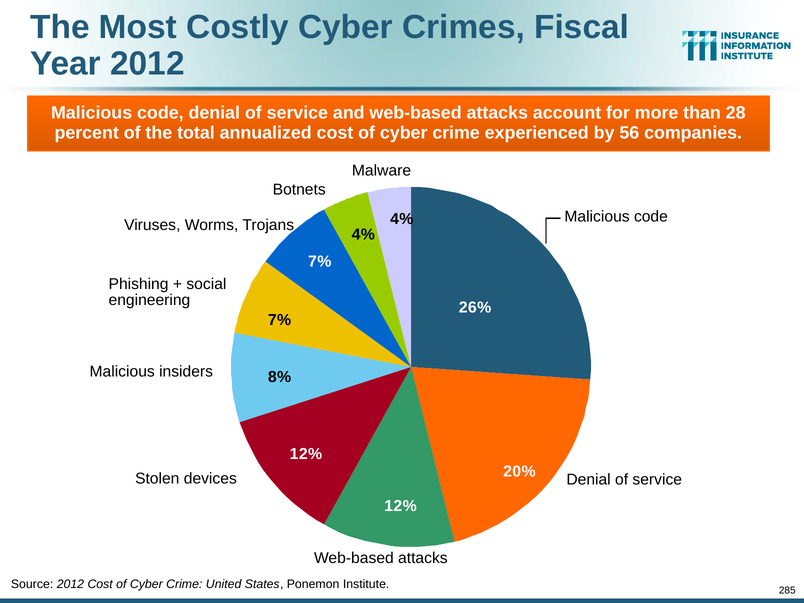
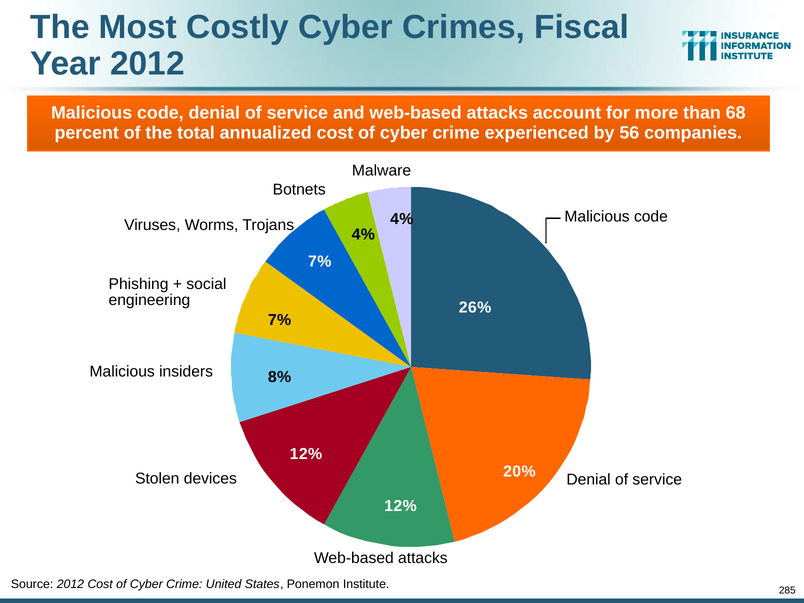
28: 28 -> 68 (736, 113)
